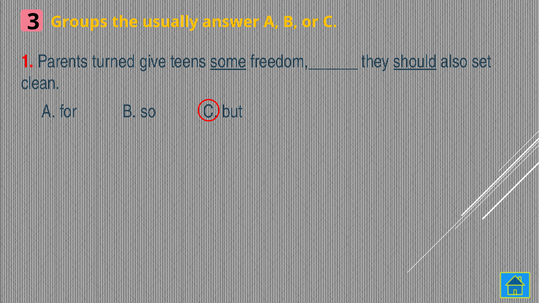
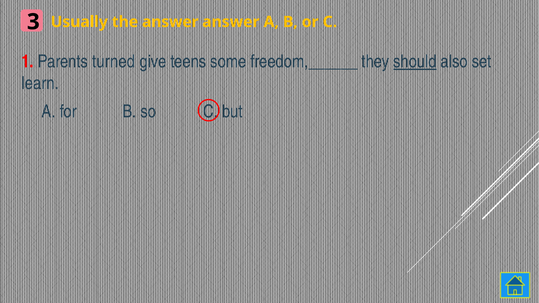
Groups: Groups -> Usually (79, 22)
the usually: usually -> answer (170, 22)
some underline: present -> none (228, 62)
clean: clean -> learn (40, 83)
